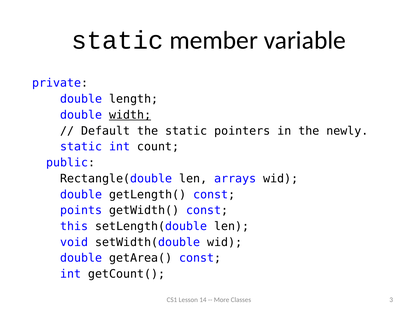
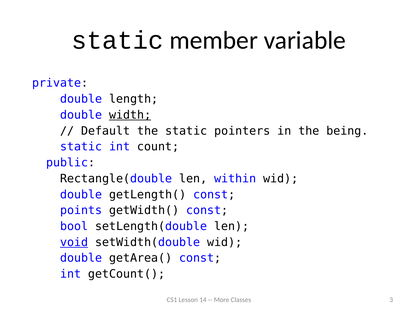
newly: newly -> being (347, 131)
arrays: arrays -> within (235, 178)
this: this -> bool (74, 226)
void underline: none -> present (74, 242)
